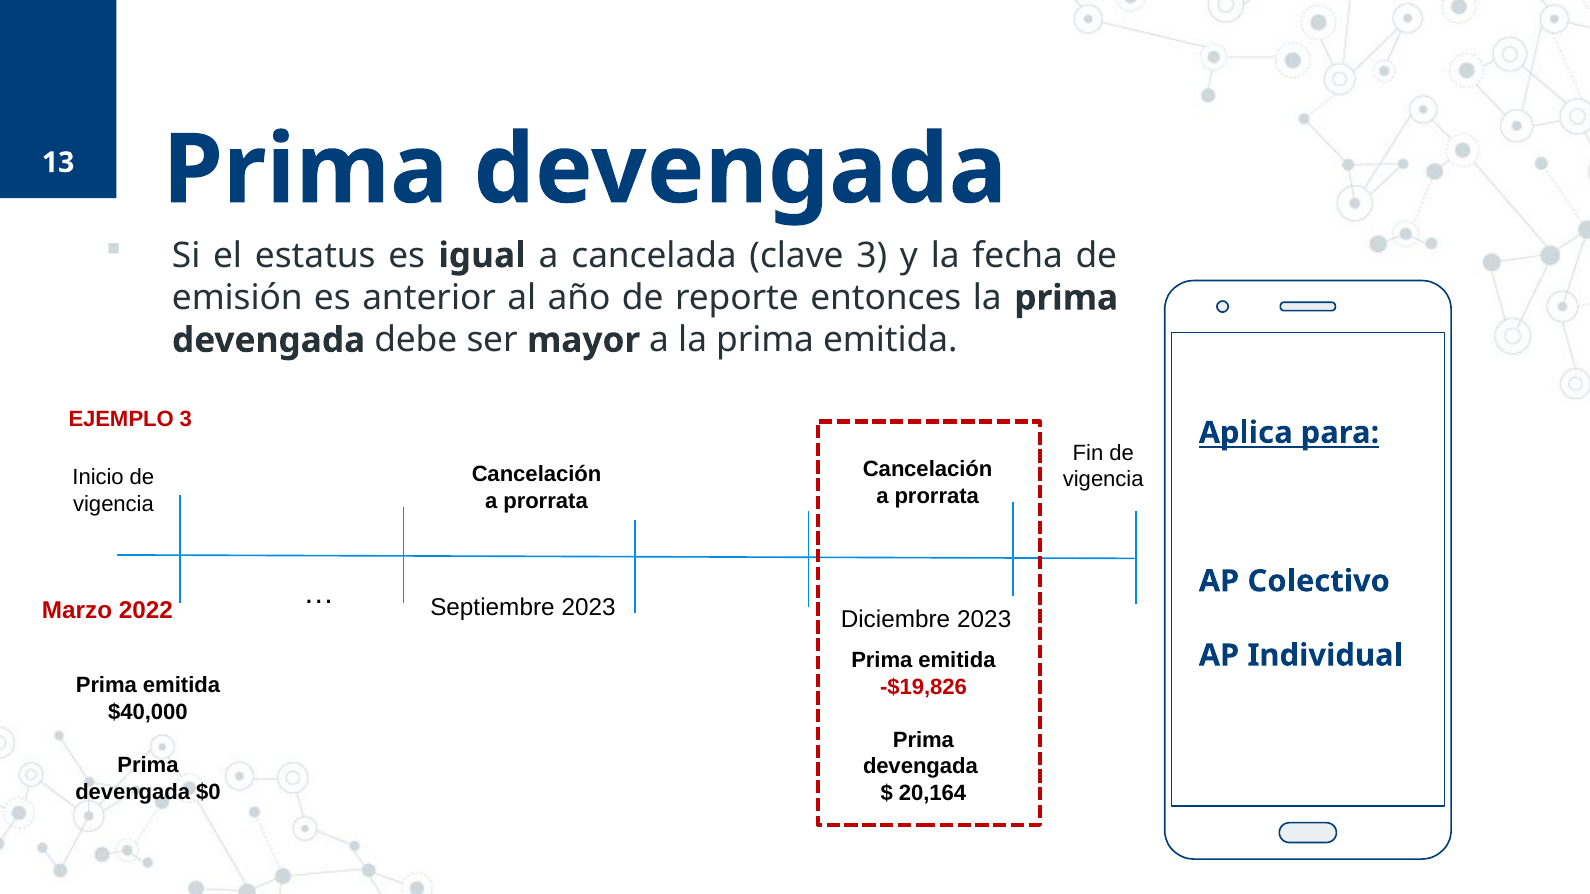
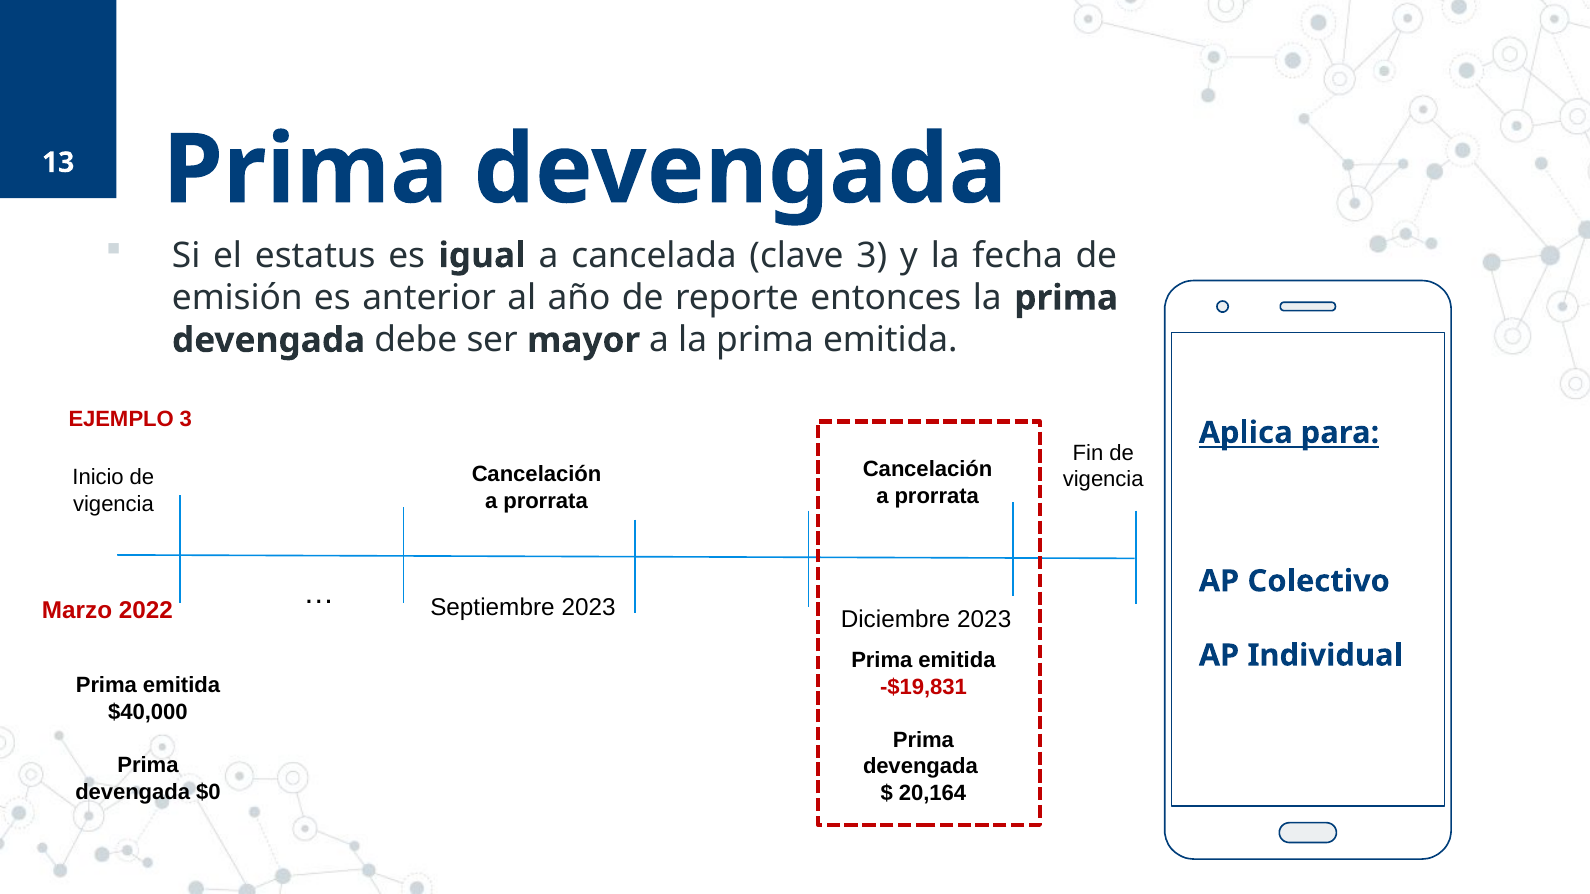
-$19,826: -$19,826 -> -$19,831 (924, 687)
